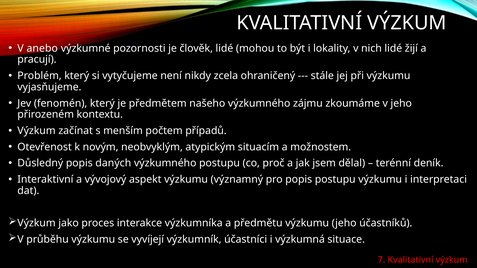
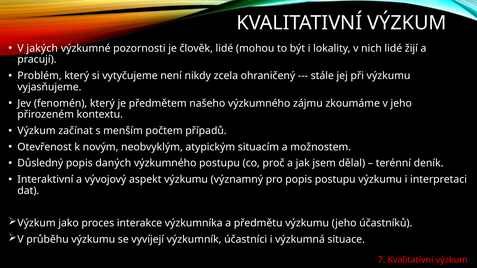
anebo: anebo -> jakých (42, 48)
